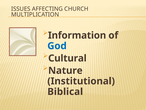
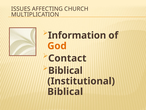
God colour: blue -> orange (57, 46)
Cultural: Cultural -> Contact (67, 58)
Nature: Nature -> Biblical (65, 70)
